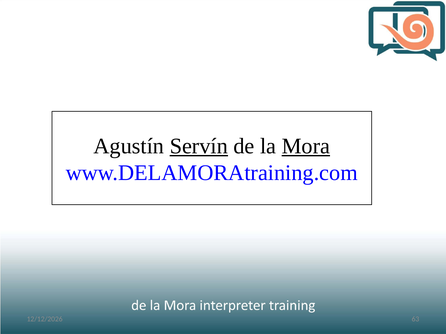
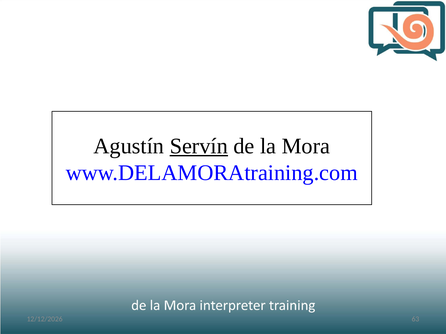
Mora underline: present -> none (306, 146)
